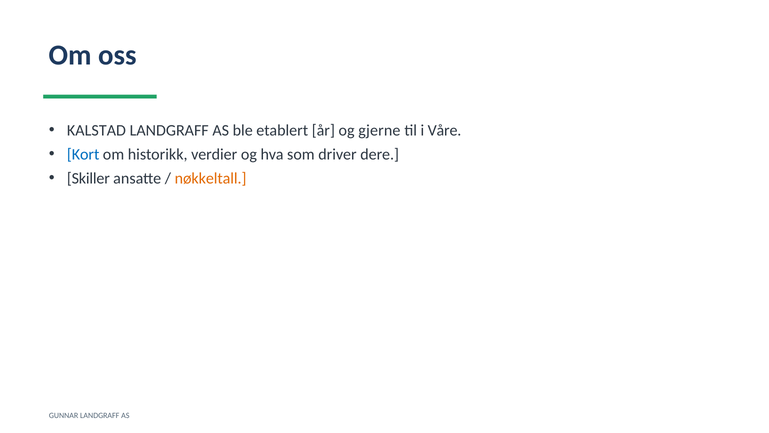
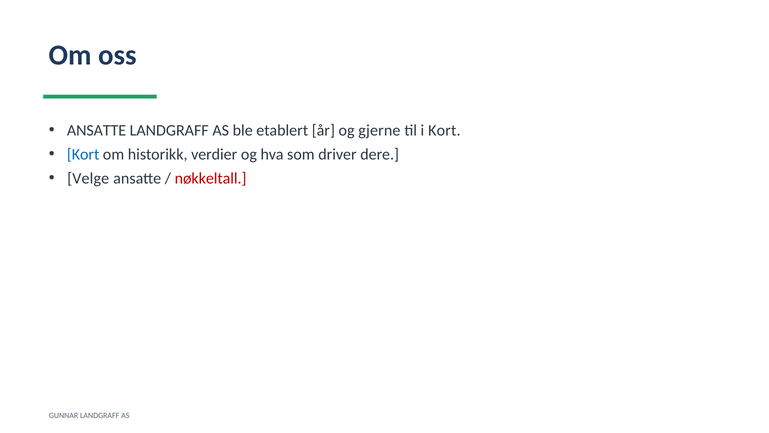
KALSTAD: KALSTAD -> ANSATTE (97, 130)
i Våre: Våre -> Kort (444, 130)
Skiller: Skiller -> Velge (88, 178)
nøkkeltall colour: orange -> red (211, 178)
